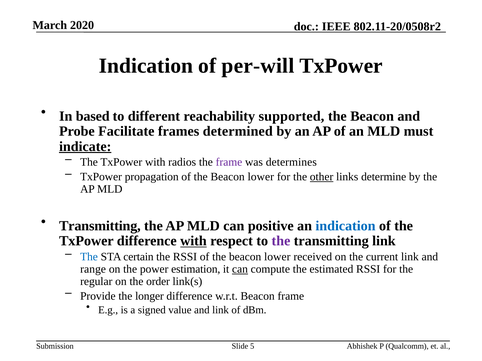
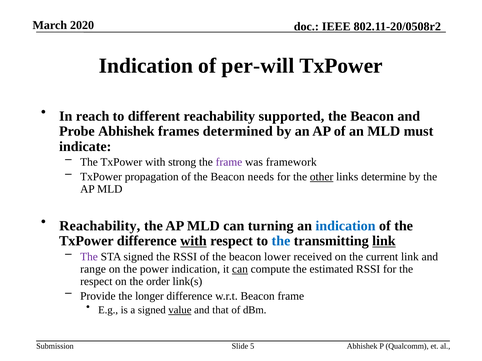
based: based -> reach (93, 116)
Probe Facilitate: Facilitate -> Abhishek (126, 131)
indicate underline: present -> none (85, 147)
radios: radios -> strong (182, 162)
determines: determines -> framework (291, 162)
lower: lower -> needs (261, 177)
Transmitting: Transmitting -> Reachability (100, 226)
positive: positive -> turning (271, 226)
the colour: purple -> blue (281, 241)
link underline: none -> present (384, 241)
The colour: blue -> purple (89, 257)
STA certain: certain -> signed (138, 257)
power estimation: estimation -> indication (196, 269)
regular: regular -> respect (96, 282)
value underline: none -> present (180, 310)
and link: link -> that (220, 310)
